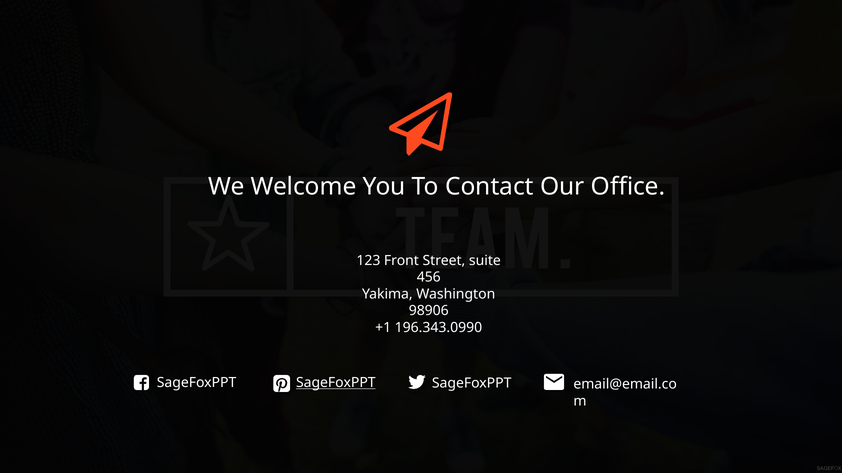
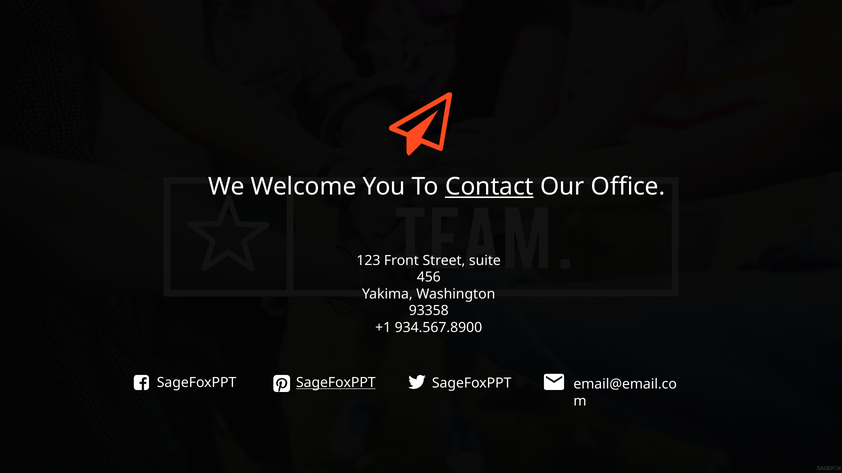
Contact underline: none -> present (489, 187)
98906: 98906 -> 93358 (429, 311)
196.343.0990: 196.343.0990 -> 934.567.8900 (438, 328)
